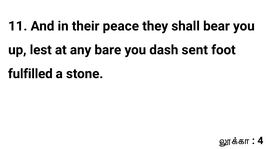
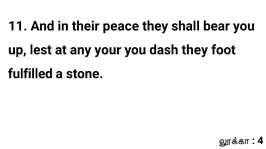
bare: bare -> your (108, 50)
dash sent: sent -> they (195, 50)
